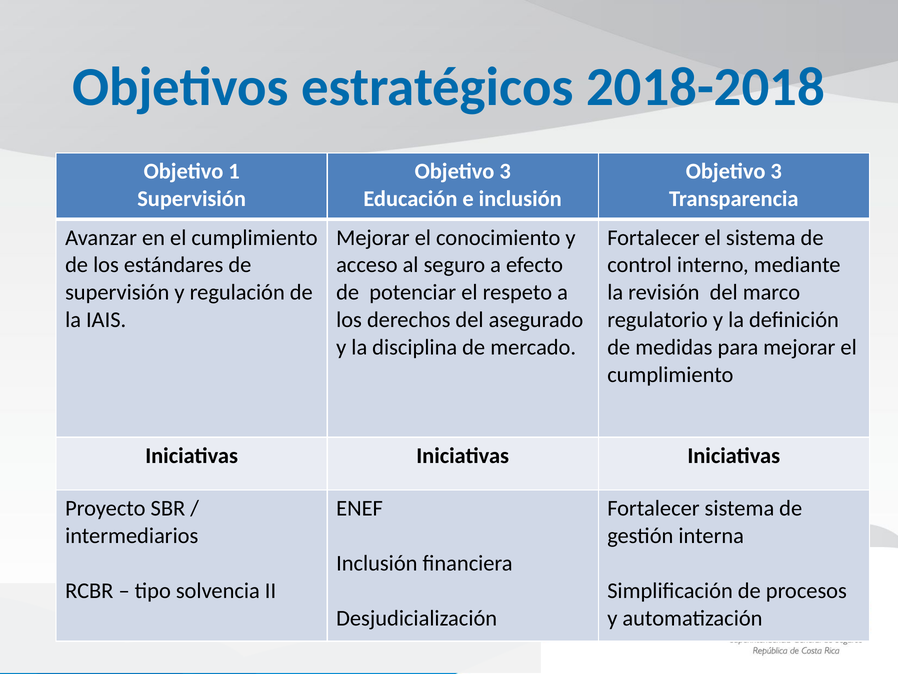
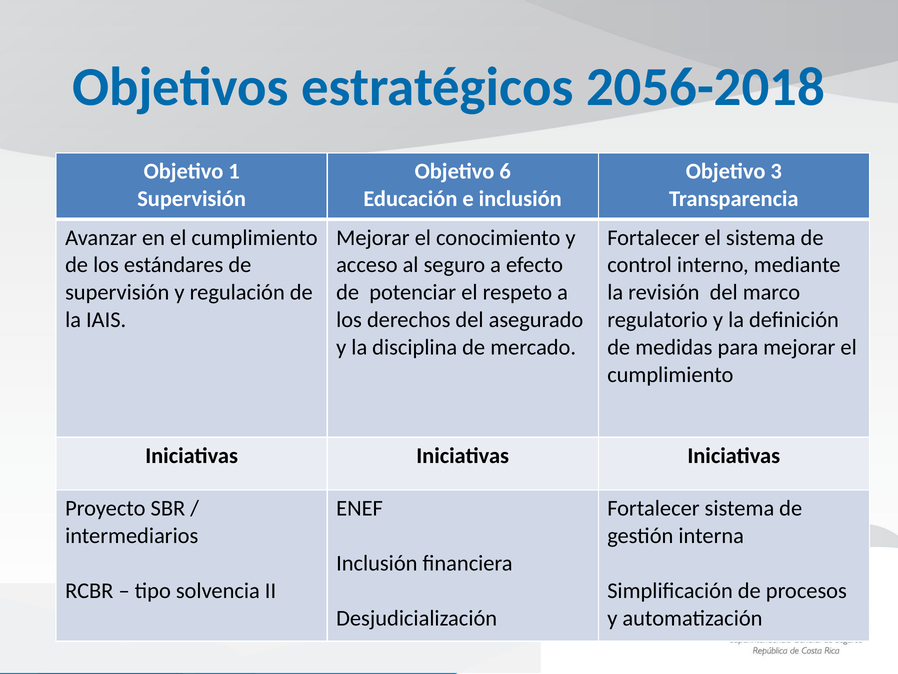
2018-2018: 2018-2018 -> 2056-2018 (706, 87)
3: 3 -> 6 (505, 171)
